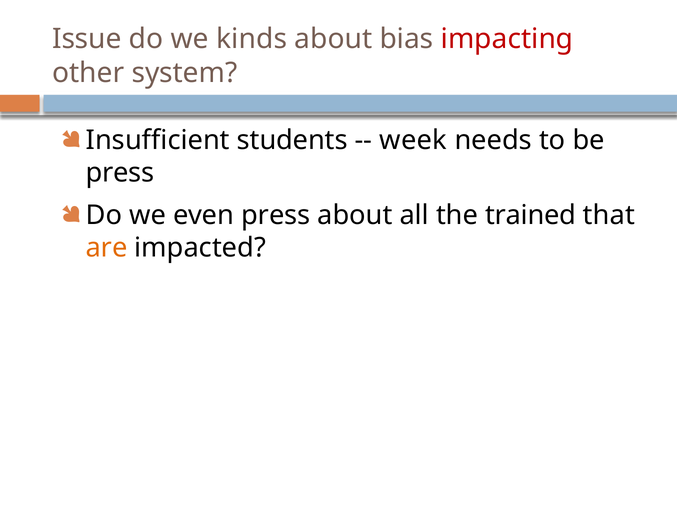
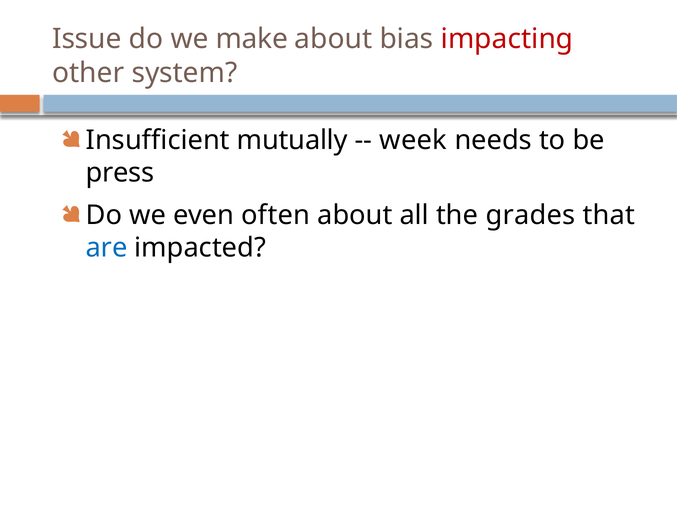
kinds: kinds -> make (252, 39)
students: students -> mutually (292, 140)
even press: press -> often (276, 215)
trained: trained -> grades (530, 215)
are colour: orange -> blue (107, 248)
